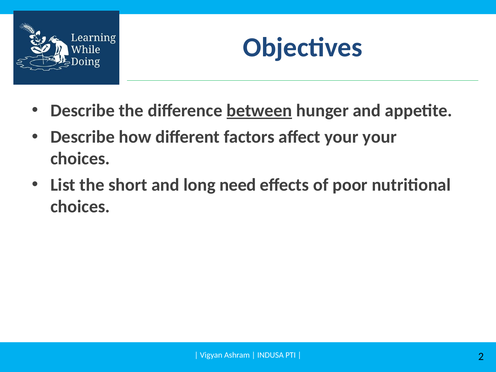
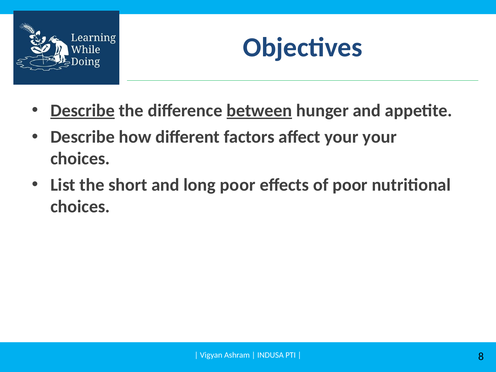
Describe underline: none -> present (83, 111)
long need: need -> poor (238, 185)
2: 2 -> 8 (481, 356)
